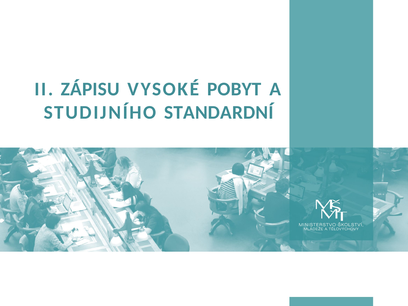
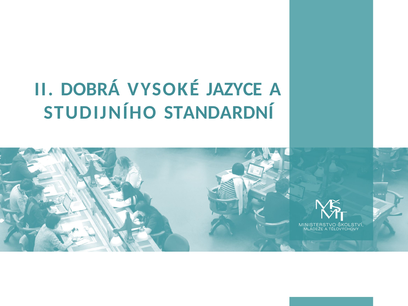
ZÁPISU: ZÁPISU -> DOBRÁ (90, 89)
POBYT: POBYT -> JAZYCE (234, 89)
